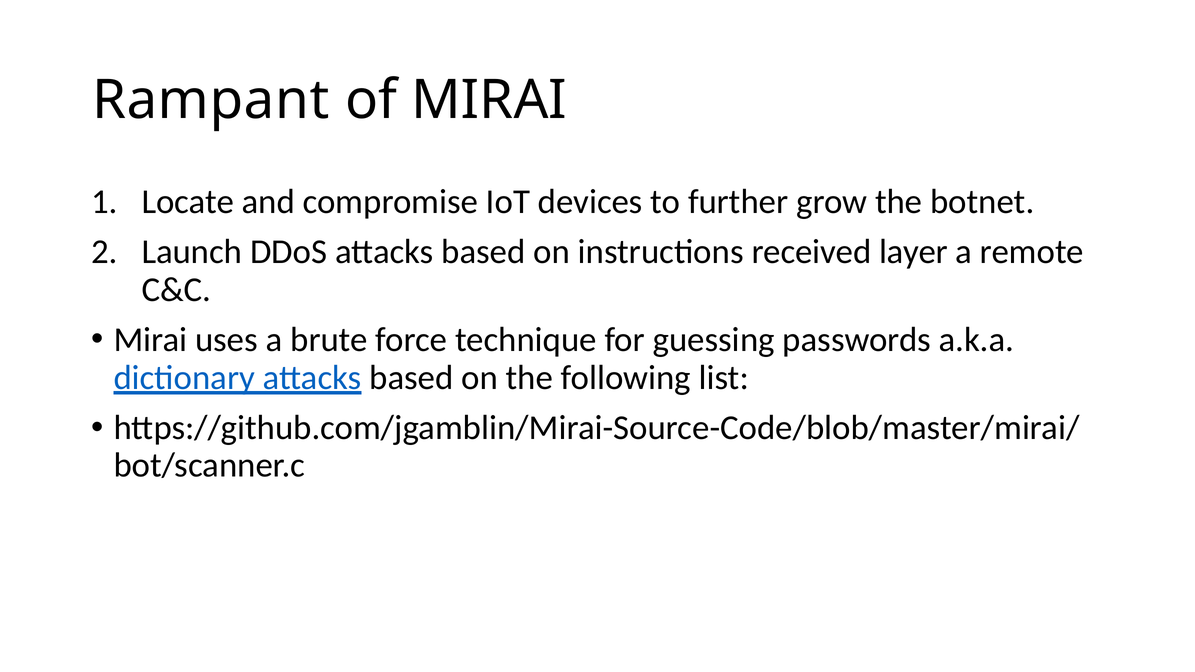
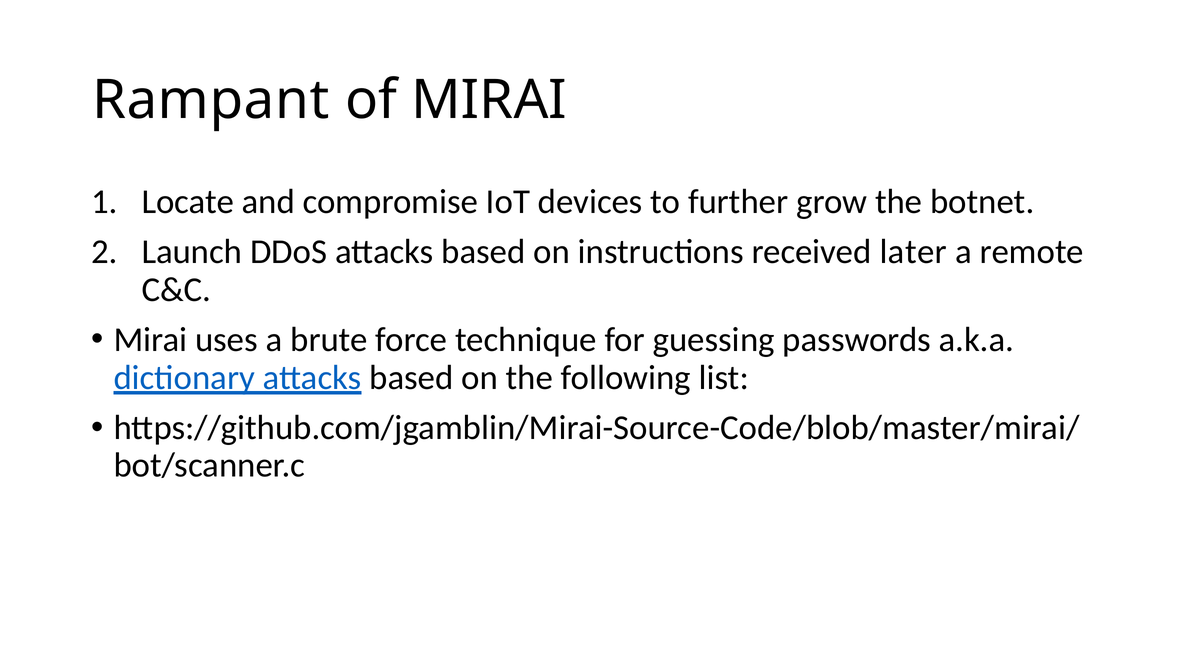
layer: layer -> later (913, 252)
